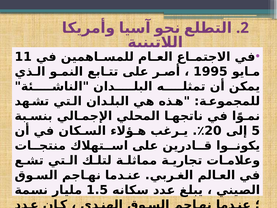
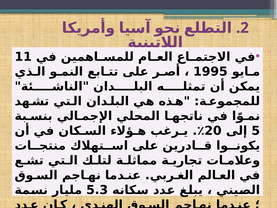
1.5: 1.5 -> 5.3 (97, 190)
